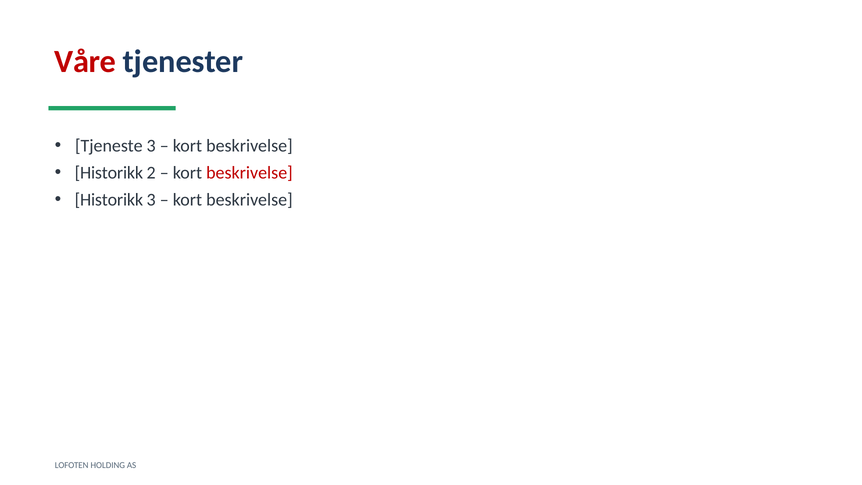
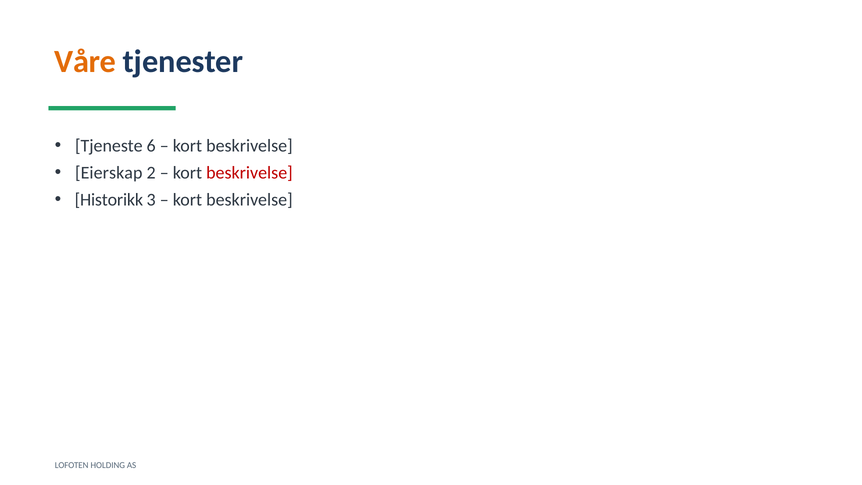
Våre colour: red -> orange (85, 62)
Tjeneste 3: 3 -> 6 (151, 146)
Historikk: Historikk -> Eierskap (109, 173)
